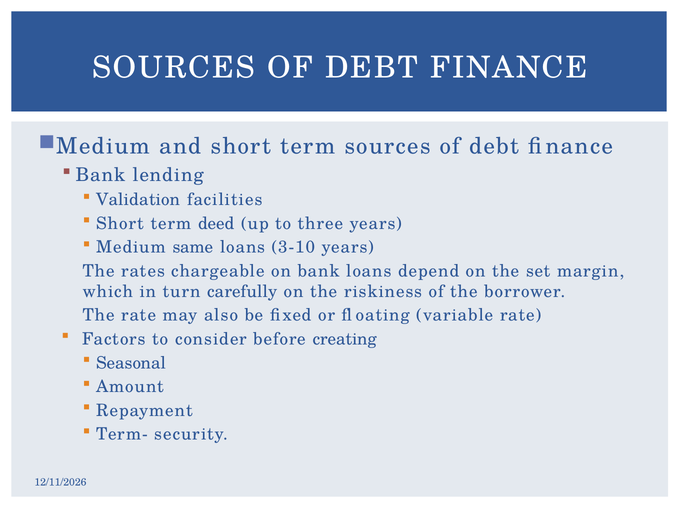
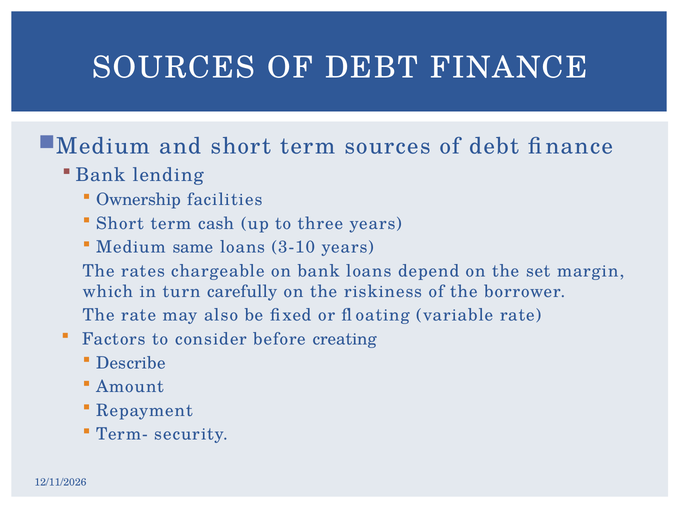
Validation: Validation -> Ownership (139, 200)
deed: deed -> cash (216, 224)
Seasonal: Seasonal -> Describe (131, 363)
